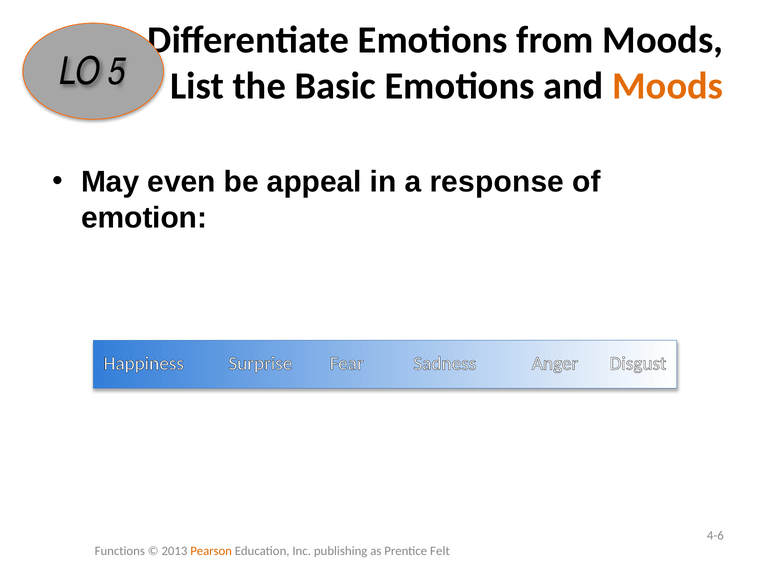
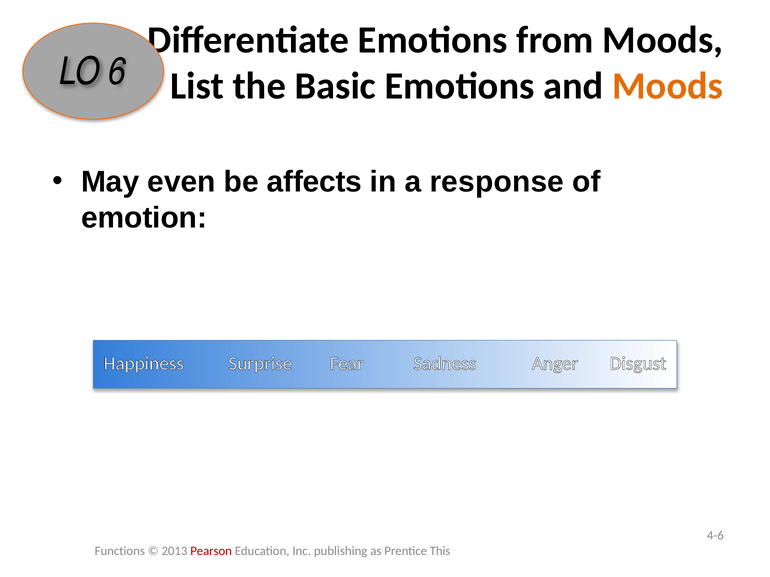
5: 5 -> 6 (117, 72)
appeal: appeal -> affects (314, 182)
Pearson colour: orange -> red (211, 552)
Felt: Felt -> This (440, 552)
